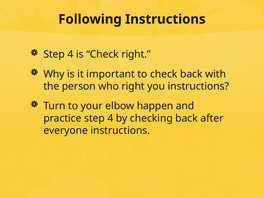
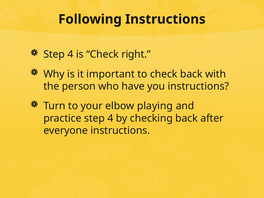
who right: right -> have (133, 86)
happen: happen -> playing (155, 106)
